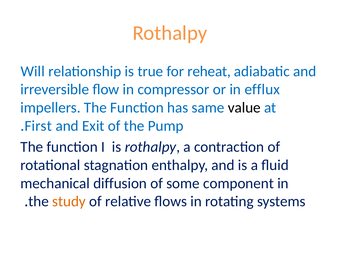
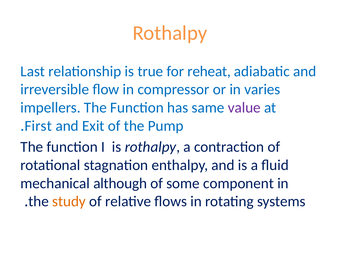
Will: Will -> Last (33, 71)
efflux: efflux -> varies (262, 89)
value colour: black -> purple (244, 108)
diffusion: diffusion -> although (120, 183)
